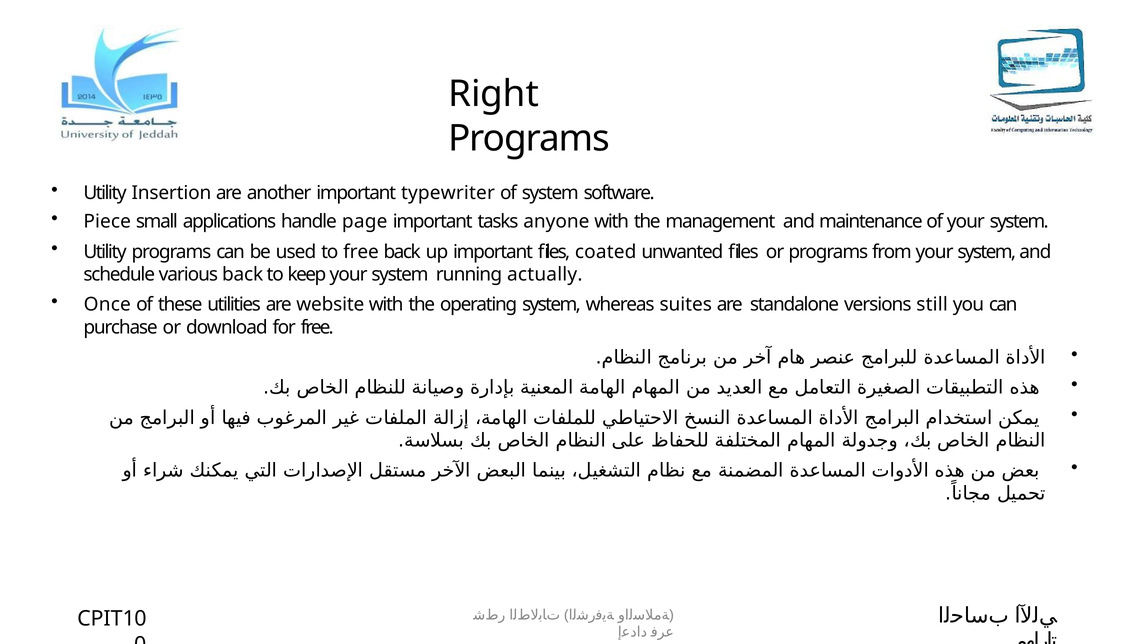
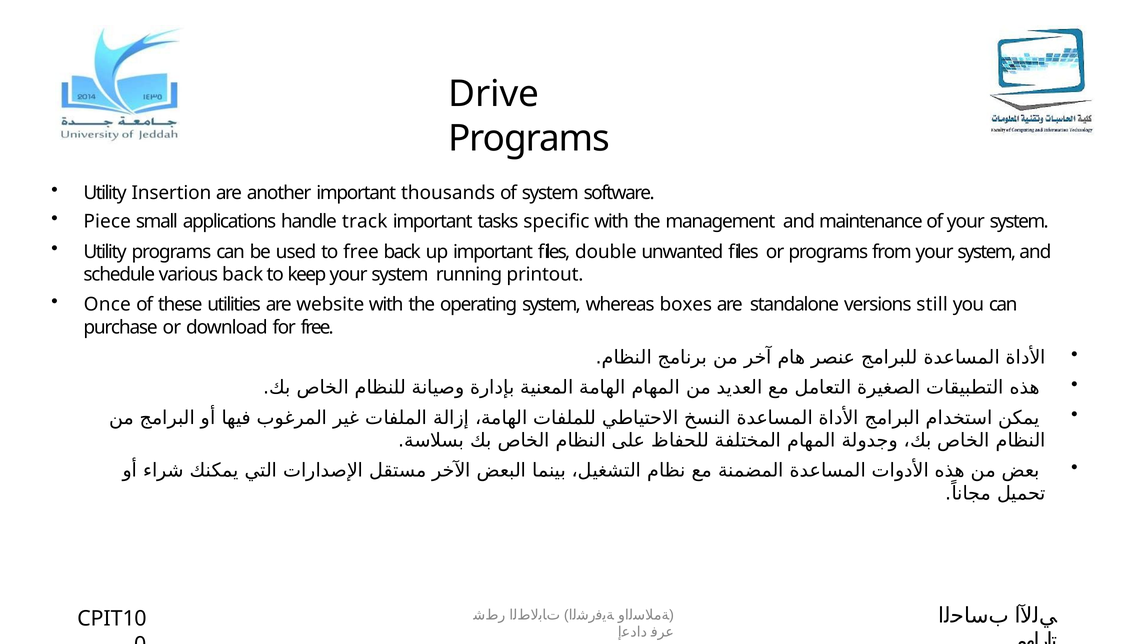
Right: Right -> Drive (494, 94)
typewriter: typewriter -> thousands (448, 193)
page: page -> track (365, 222)
anyone: anyone -> specific (556, 222)
coated: coated -> double (606, 252)
actually: actually -> printout (545, 275)
suites: suites -> boxes (686, 305)
